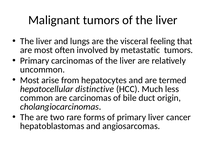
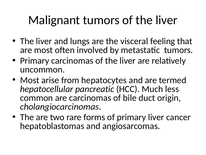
distinctive: distinctive -> pancreatic (95, 89)
